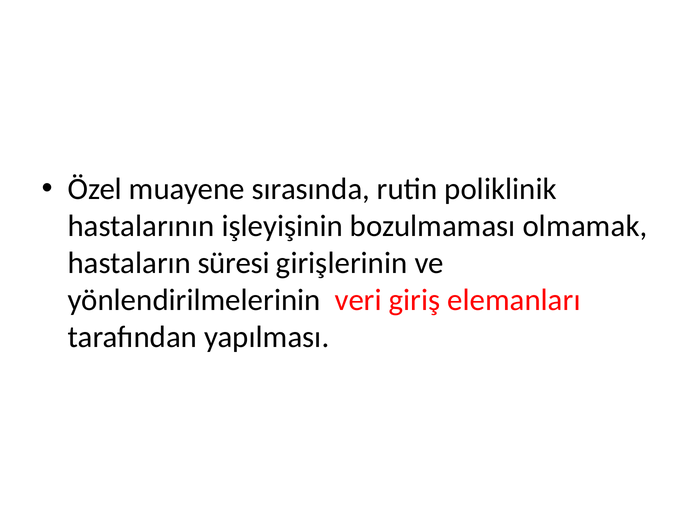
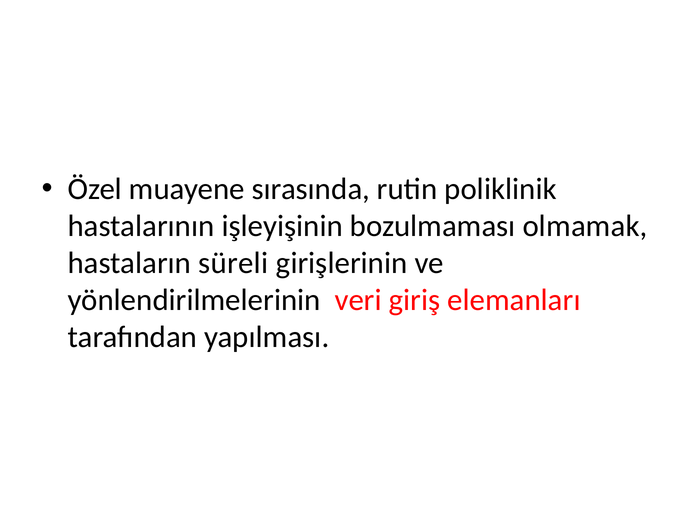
süresi: süresi -> süreli (233, 263)
